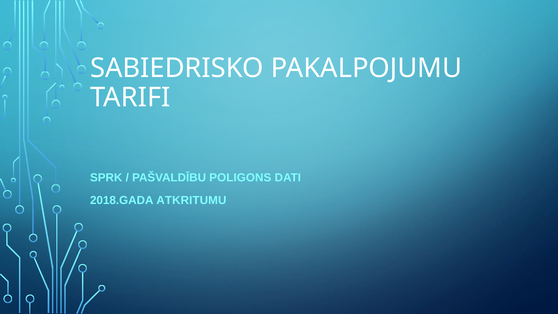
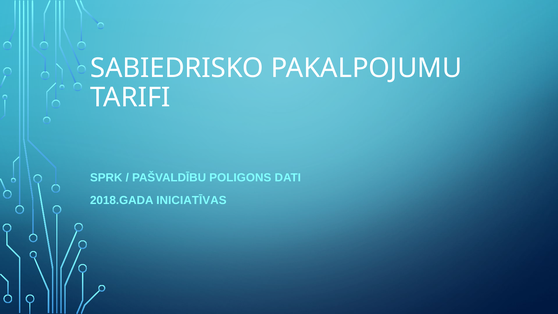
ATKRITUMU: ATKRITUMU -> INICIATĪVAS (191, 200)
